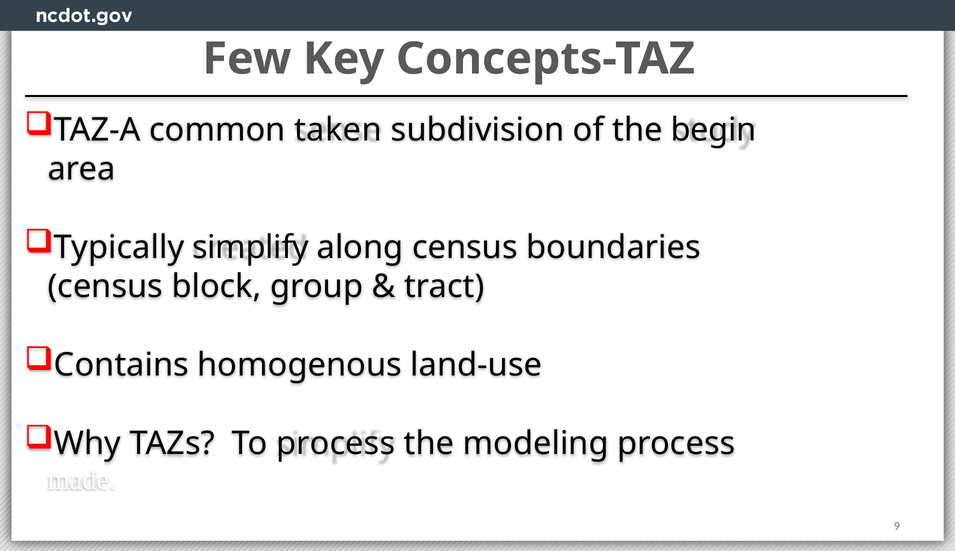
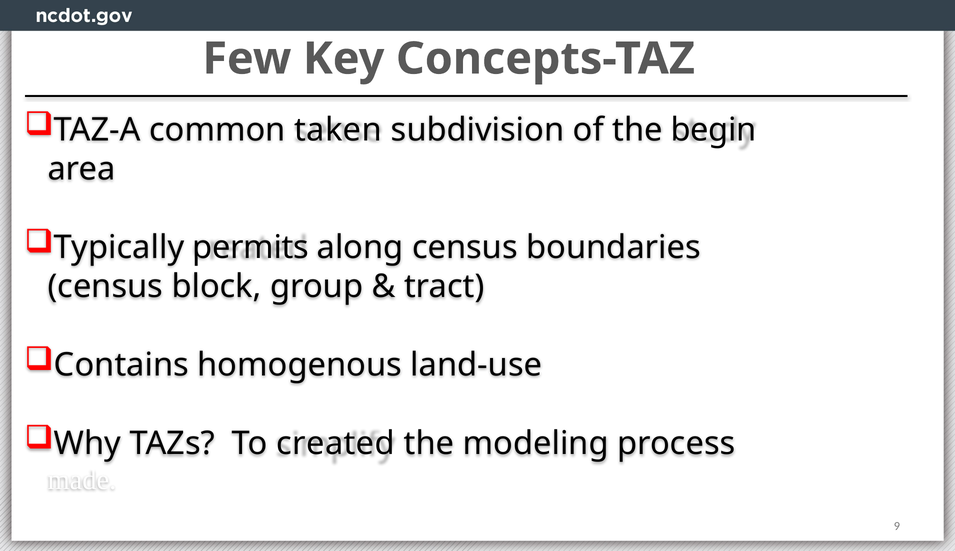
simplify: simplify -> permits (251, 247)
To process: process -> created (336, 443)
